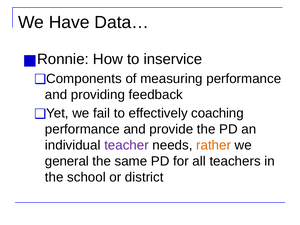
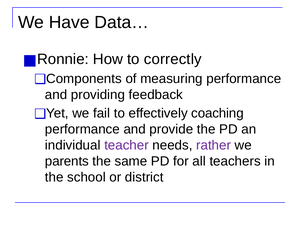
inservice: inservice -> correctly (173, 59)
rather colour: orange -> purple (214, 145)
general: general -> parents (67, 161)
